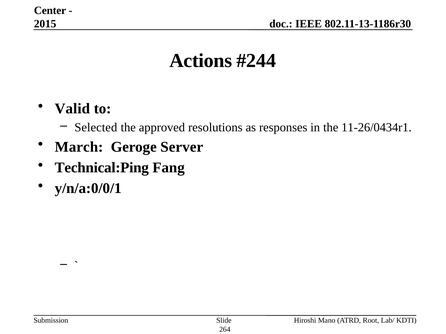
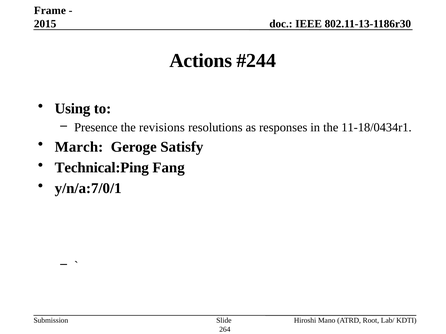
Center: Center -> Frame (50, 10)
Valid: Valid -> Using (72, 109)
Selected: Selected -> Presence (96, 127)
approved: approved -> revisions (162, 127)
11-26/0434r1: 11-26/0434r1 -> 11-18/0434r1 (377, 127)
Server: Server -> Satisfy (182, 147)
y/n/a:0/0/1: y/n/a:0/0/1 -> y/n/a:7/0/1 (88, 189)
